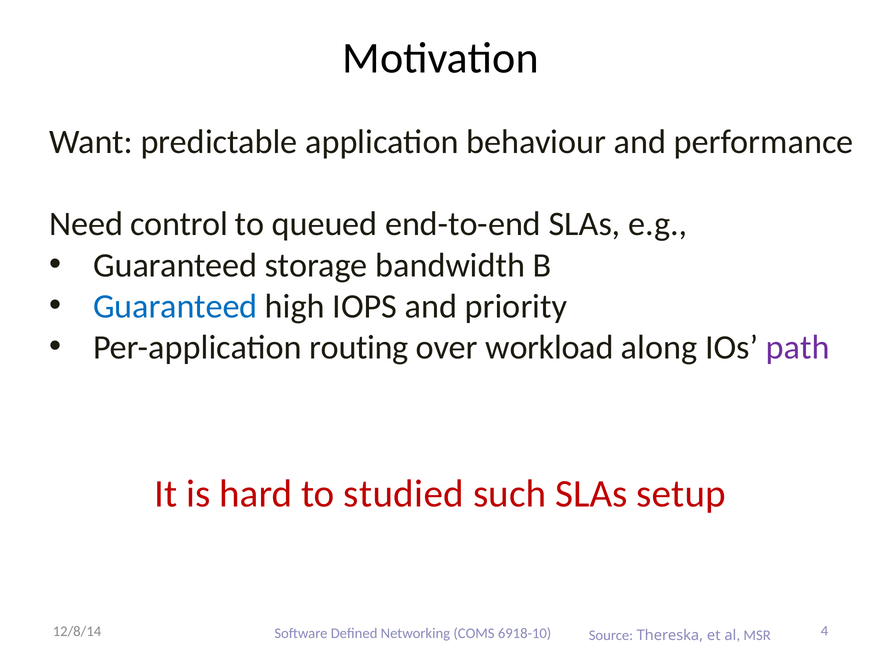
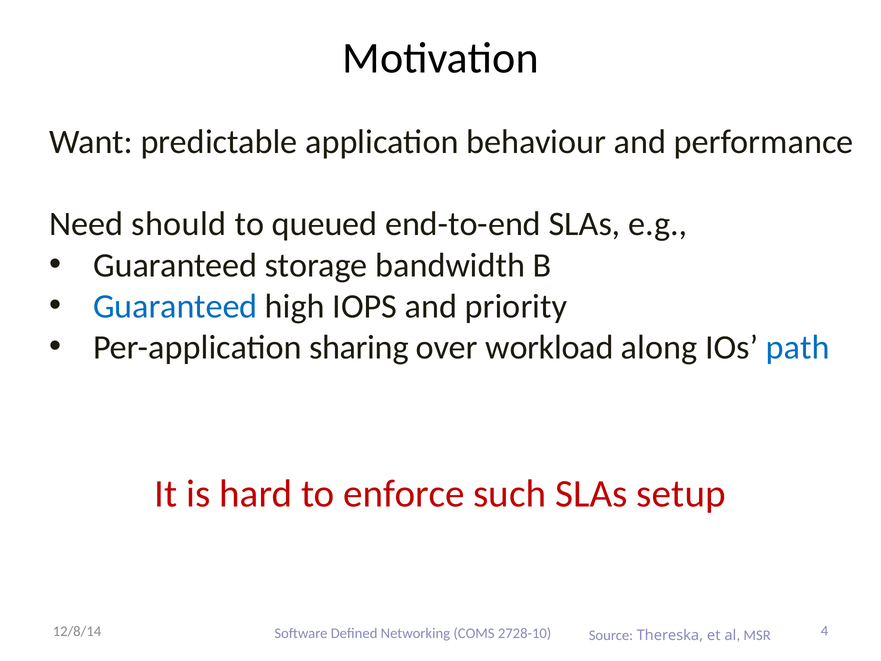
control: control -> should (179, 224)
routing: routing -> sharing (359, 347)
path colour: purple -> blue (798, 347)
studied: studied -> enforce (404, 493)
6918-10: 6918-10 -> 2728-10 (525, 633)
